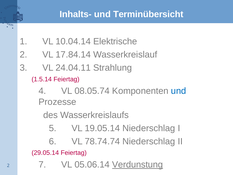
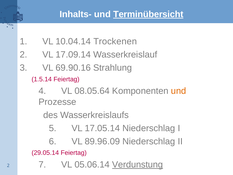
Terminübersicht underline: none -> present (148, 14)
Elektrische: Elektrische -> Trockenen (115, 41)
17.84.14: 17.84.14 -> 17.09.14 (73, 55)
24.04.11: 24.04.11 -> 69.90.16 (73, 68)
08.05.74: 08.05.74 -> 08.05.64 (92, 91)
und colour: blue -> orange (179, 91)
19.05.14: 19.05.14 -> 17.05.14 (102, 128)
78.74.74: 78.74.74 -> 89.96.09 (102, 141)
